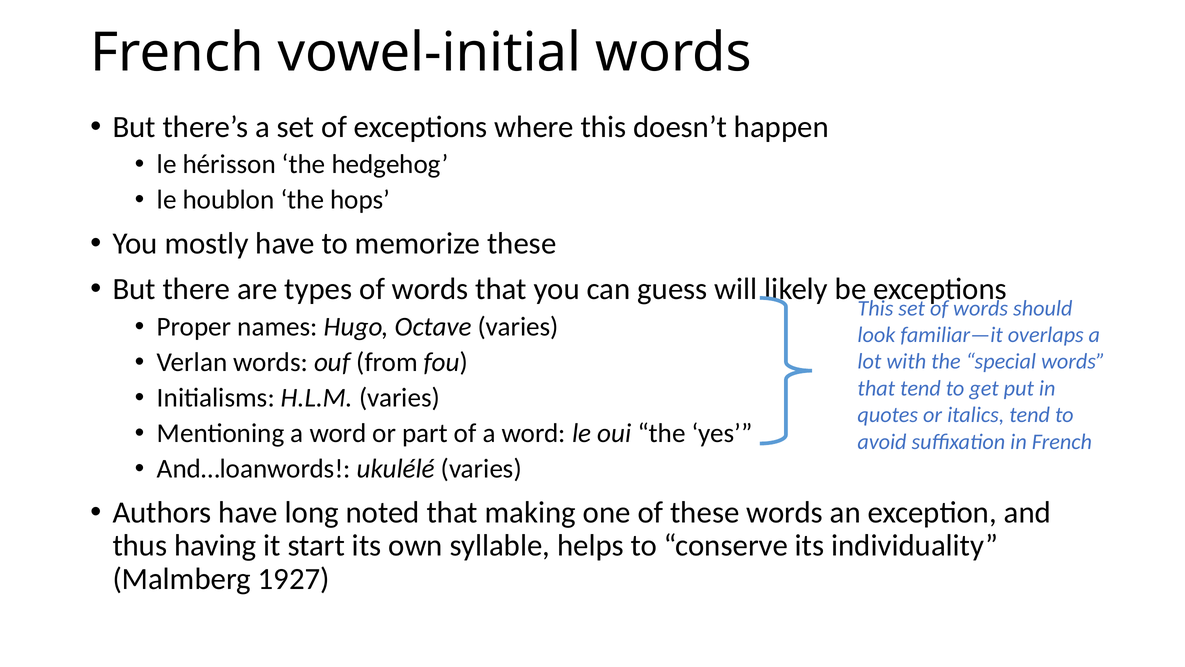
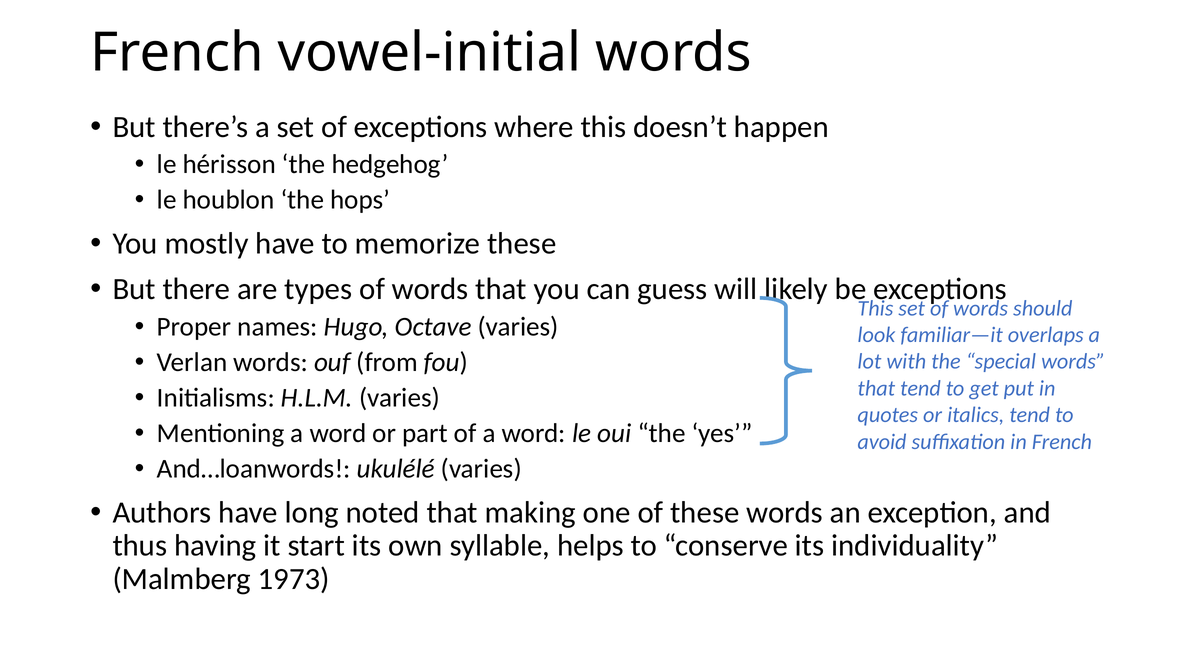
1927: 1927 -> 1973 (294, 579)
